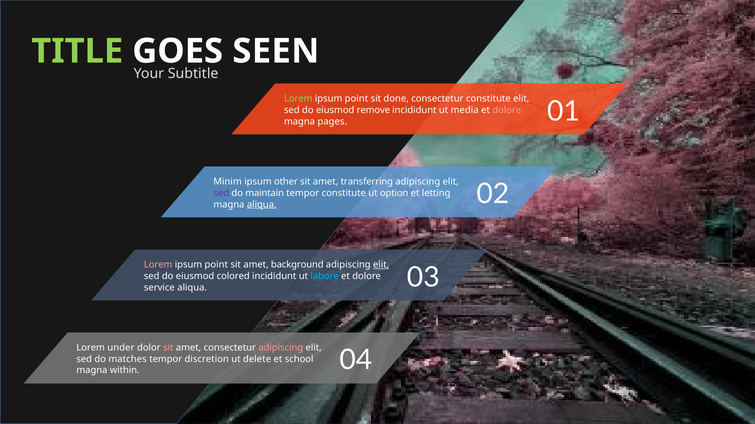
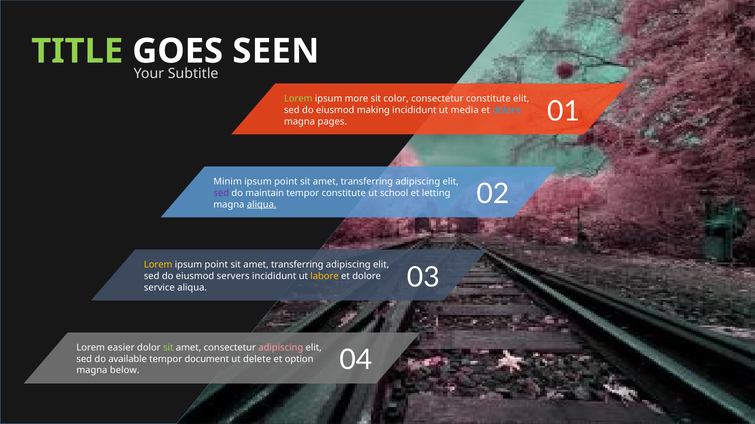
point: point -> more (357, 99)
done: done -> color (396, 99)
remove: remove -> making (373, 110)
dolore colour: pink -> light blue (507, 110)
other: other -> point (286, 182)
option: option -> school (394, 193)
Lorem colour: pink -> yellow (158, 265)
background: background -> transferring (297, 265)
elit underline: present -> none (381, 265)
colored: colored -> servers (233, 277)
labore colour: light blue -> yellow (325, 277)
under: under -> easier (121, 348)
sit colour: pink -> light green (168, 348)
matches: matches -> available (128, 359)
discretion: discretion -> document (207, 359)
school: school -> option (299, 359)
within: within -> below (125, 371)
